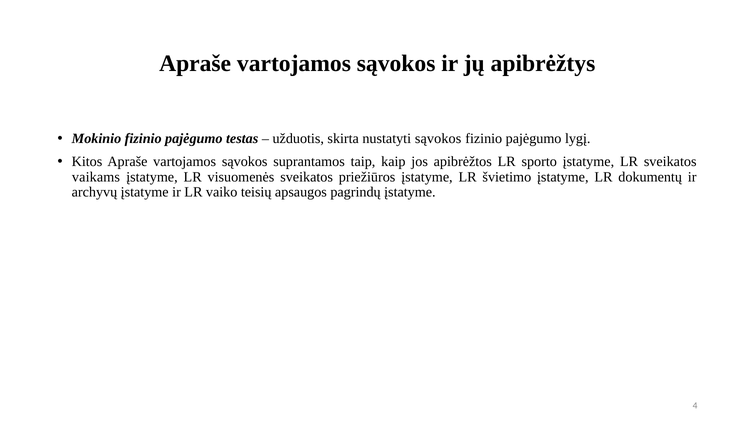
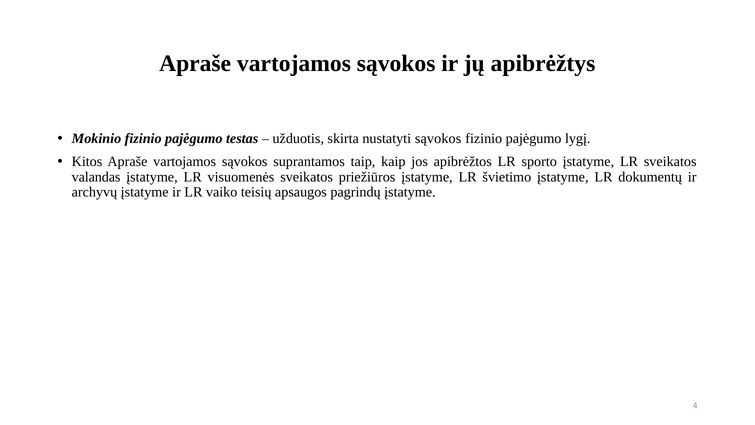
vaikams: vaikams -> valandas (96, 177)
